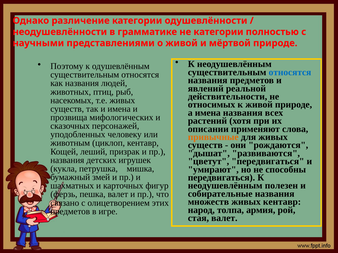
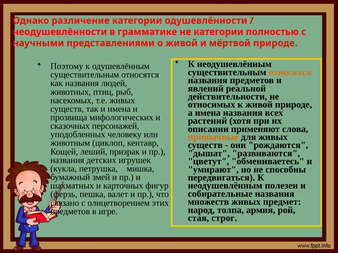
относятся colour: blue -> orange (290, 72)
цветут передвигаться: передвигаться -> обмениваетесь (268, 162)
живых кентавр: кентавр -> предмет (282, 202)
стая валет: валет -> строг (224, 218)
